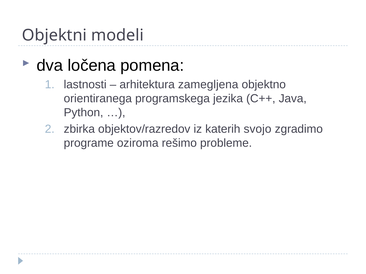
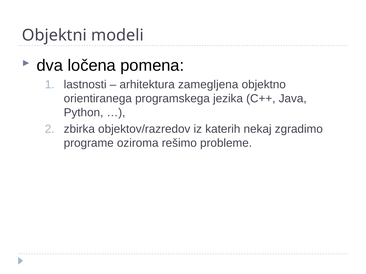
svojo: svojo -> nekaj (258, 129)
